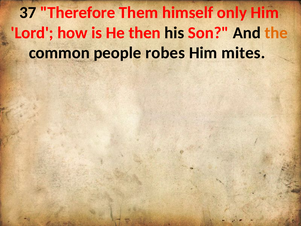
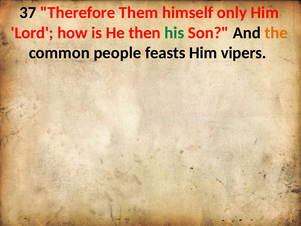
his colour: black -> green (174, 33)
robes: robes -> feasts (165, 53)
mites: mites -> vipers (244, 53)
